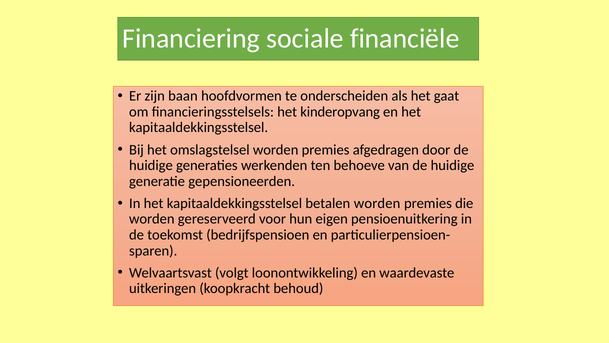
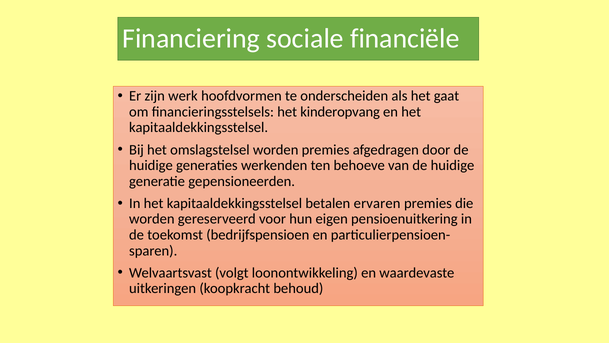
baan: baan -> werk (183, 96)
betalen worden: worden -> ervaren (377, 203)
